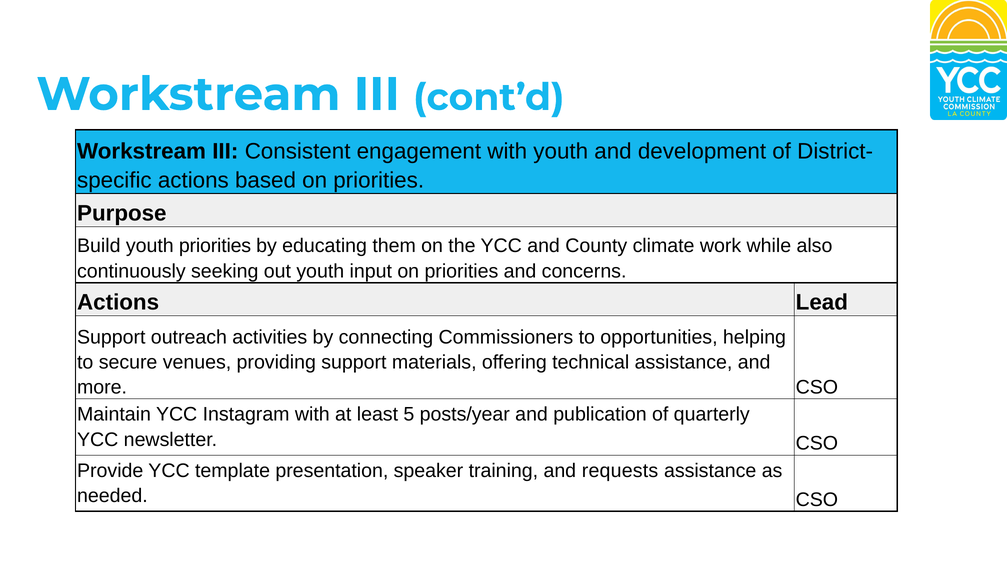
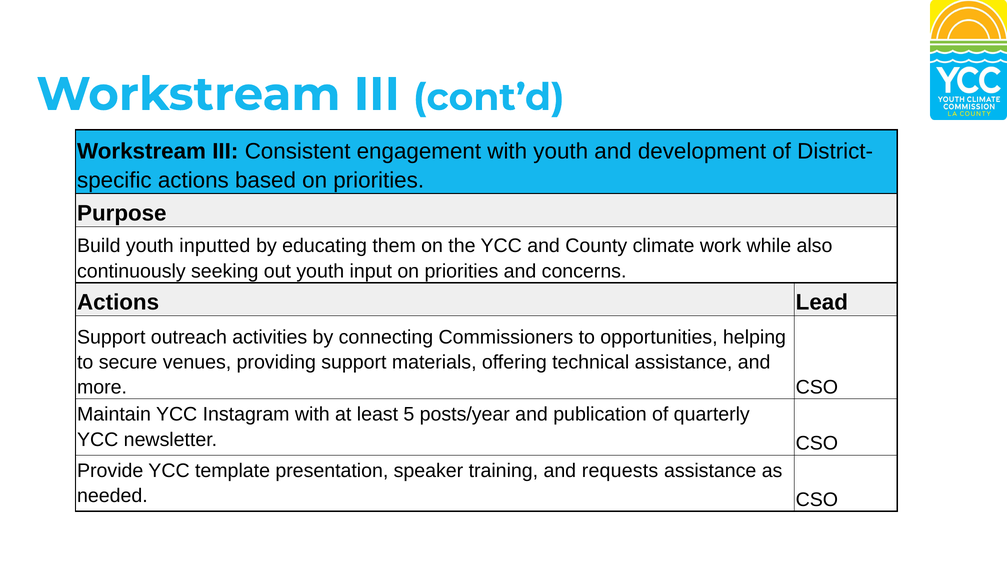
youth priorities: priorities -> inputted (215, 246)
